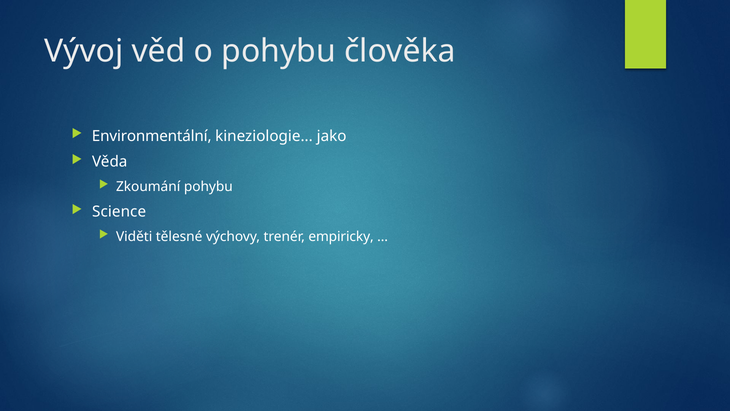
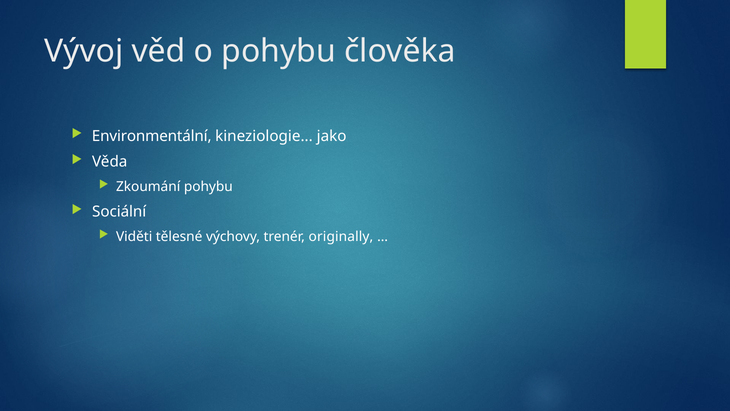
Science: Science -> Sociální (119, 212)
empiricky: empiricky -> originally (341, 236)
